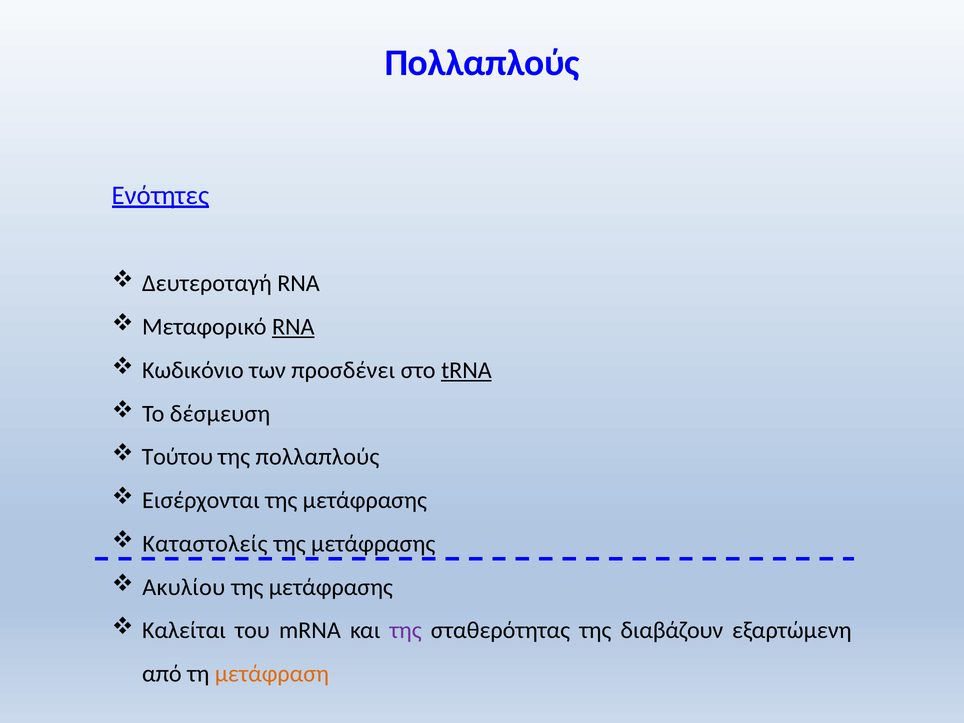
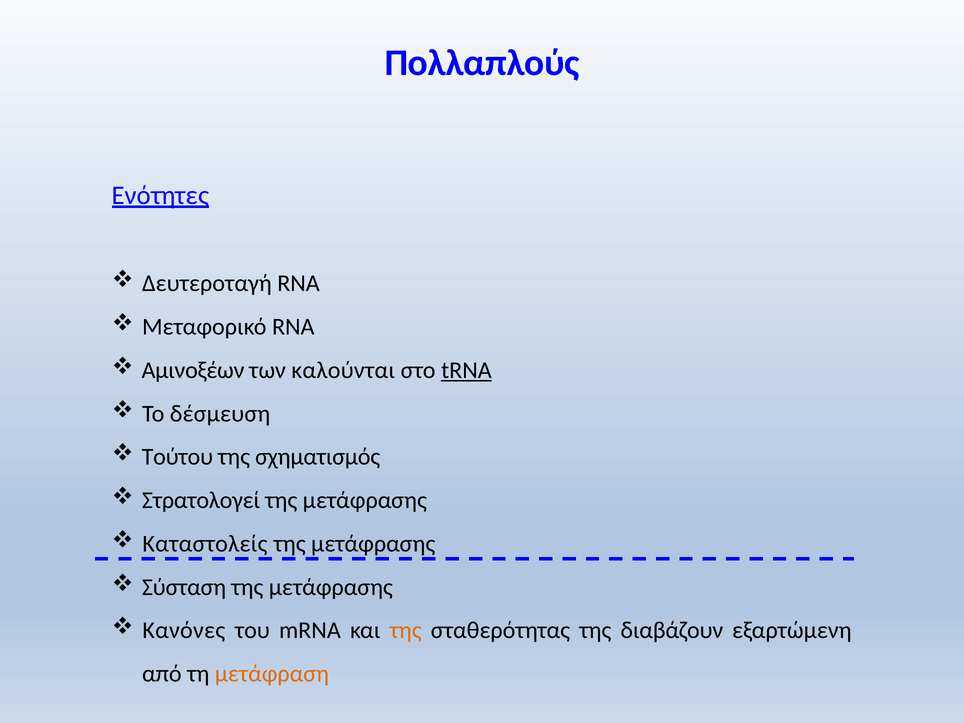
RNA underline: present -> none (293, 327)
Κωδικόνιο: Κωδικόνιο -> Αμινοξέων (193, 370)
προσδένει: προσδένει -> καλούνται (343, 370)
της πολλαπλούς: πολλαπλούς -> σχηματισμός (318, 457)
Εισέρχονται: Εισέρχονται -> Στρατολογεί (201, 500)
Ακυλίου: Ακυλίου -> Σύσταση (184, 587)
Καλείται: Καλείται -> Κανόνες (184, 630)
της colour: purple -> orange (406, 630)
